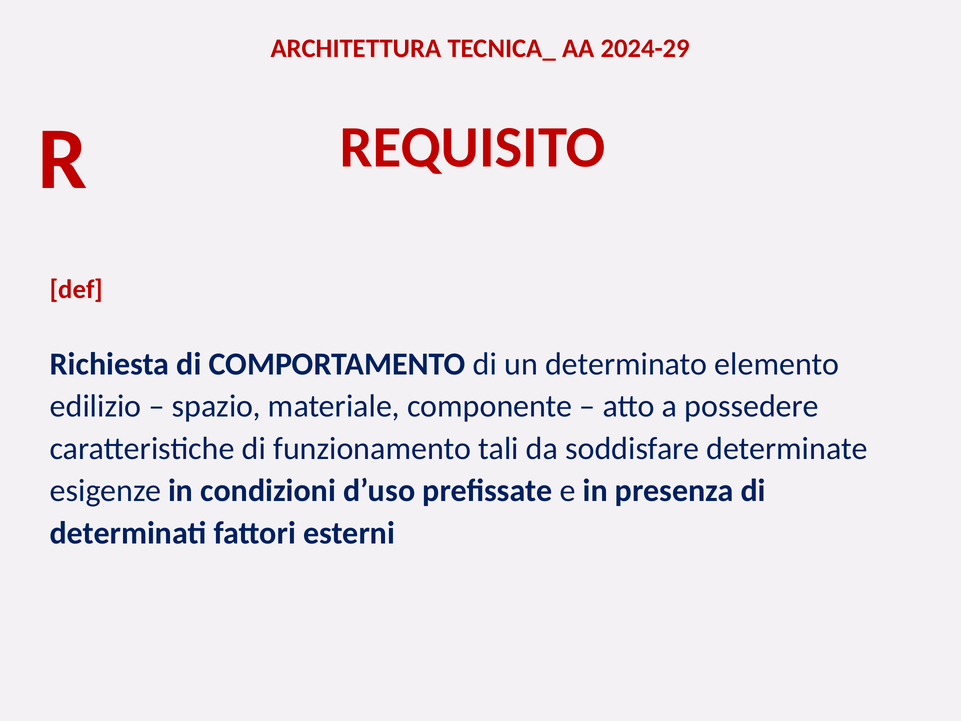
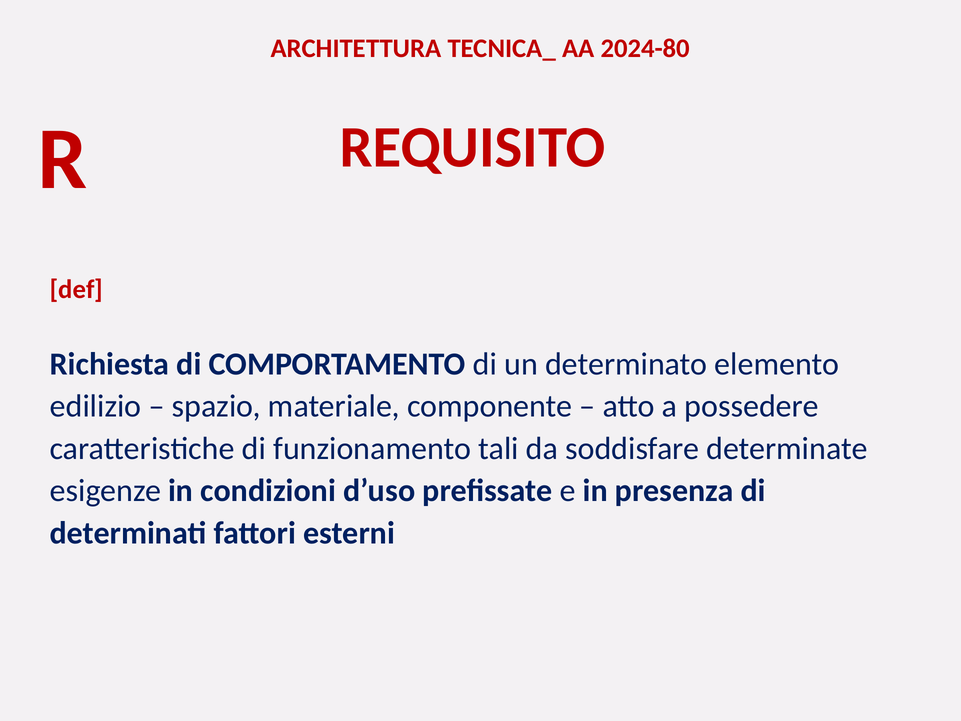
2024-29: 2024-29 -> 2024-80 (645, 49)
